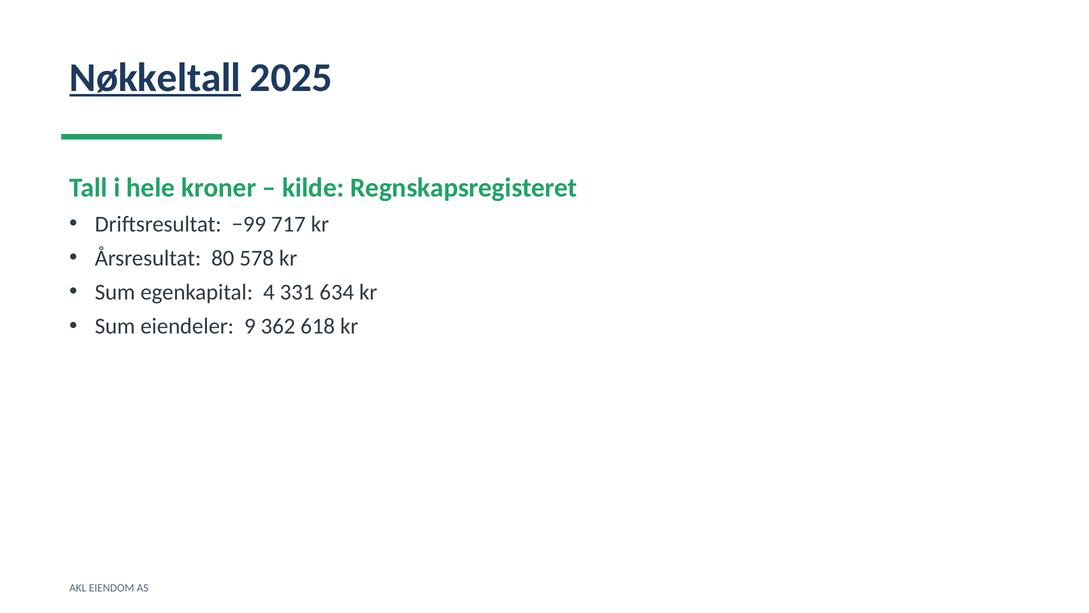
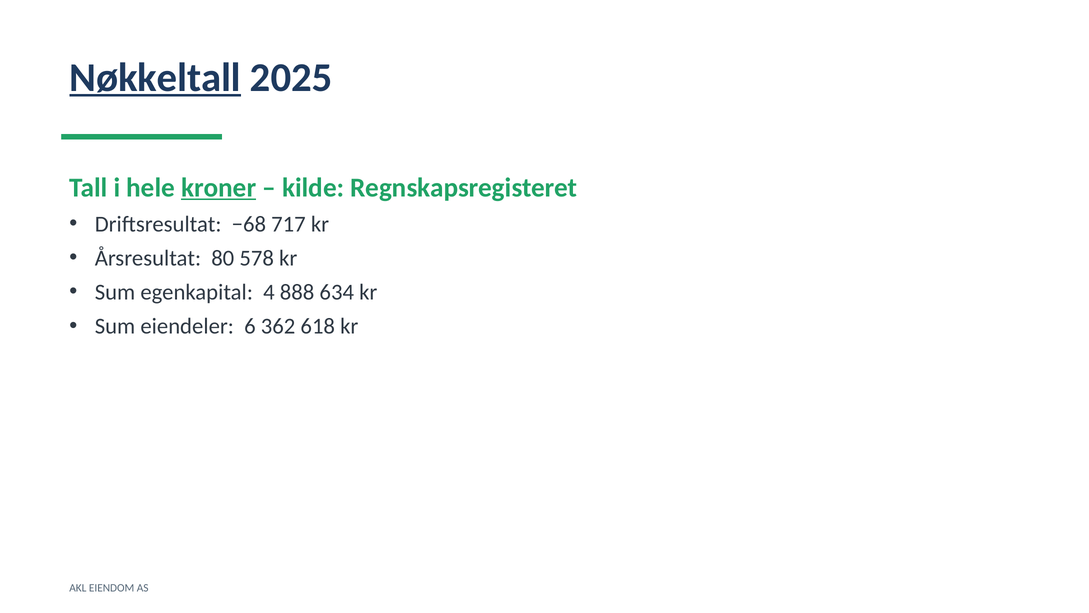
kroner underline: none -> present (219, 187)
−99: −99 -> −68 (249, 224)
331: 331 -> 888 (297, 292)
9: 9 -> 6 (250, 326)
